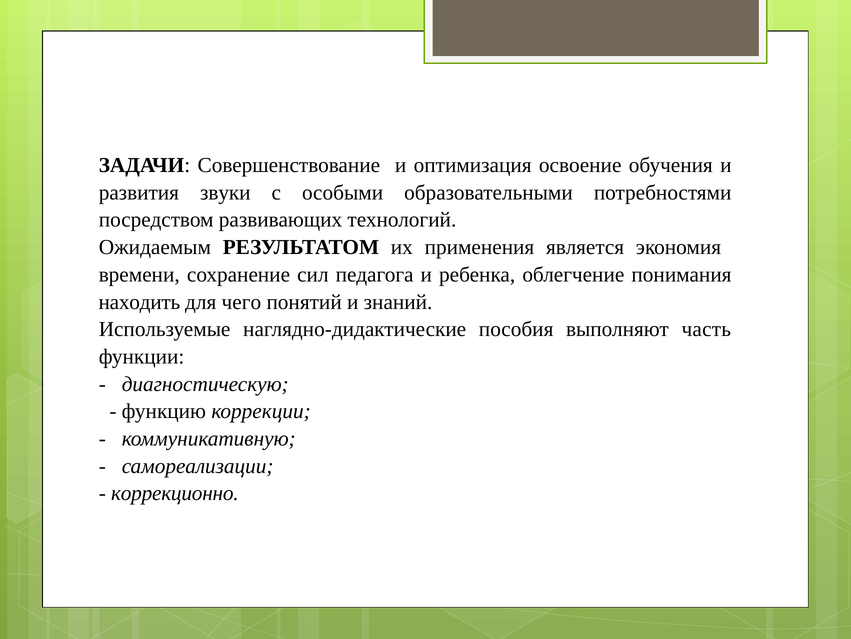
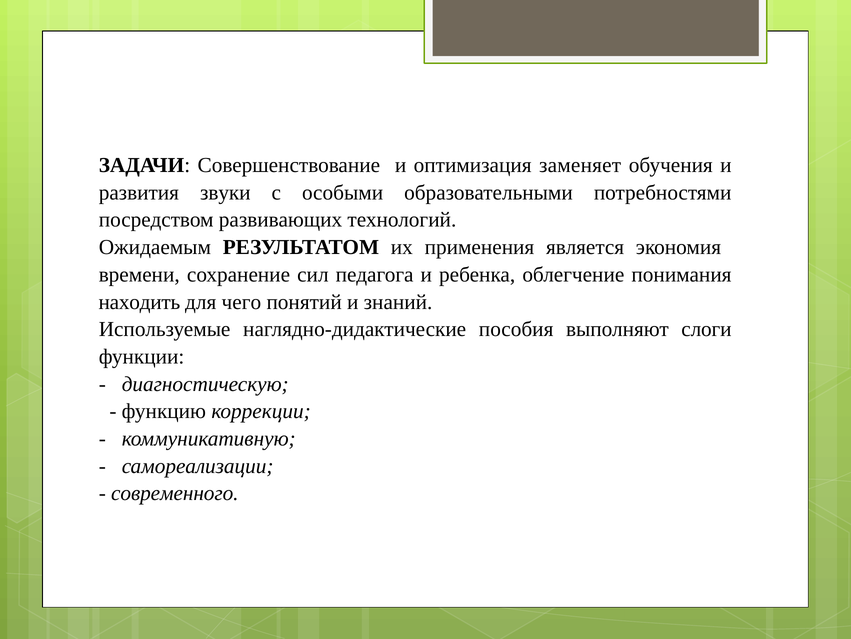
освоение: освоение -> заменяет (580, 165)
часть: часть -> слоги (706, 329)
коррекционно: коррекционно -> современного (175, 493)
